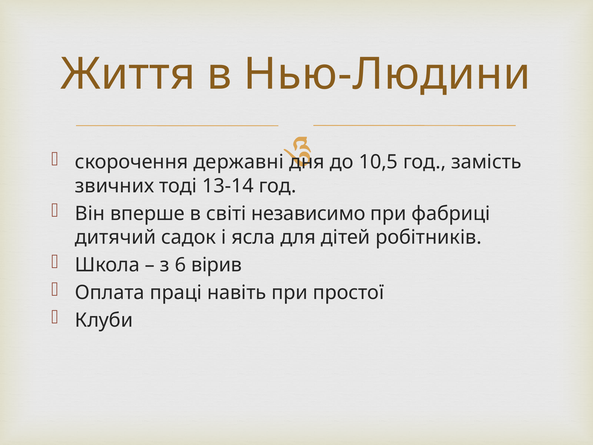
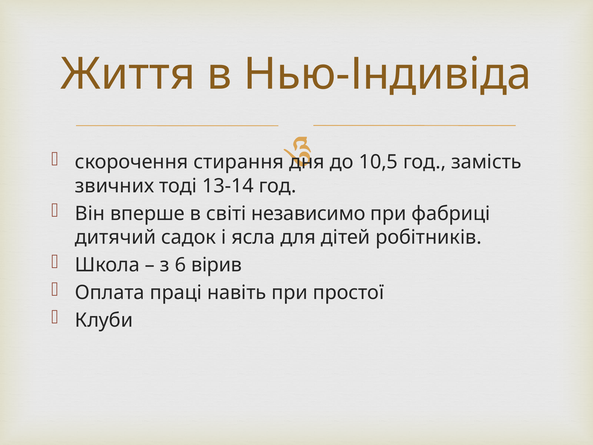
Нью-Людини: Нью-Людини -> Нью-Індивіда (388, 74)
державні: державні -> стирання (239, 162)
